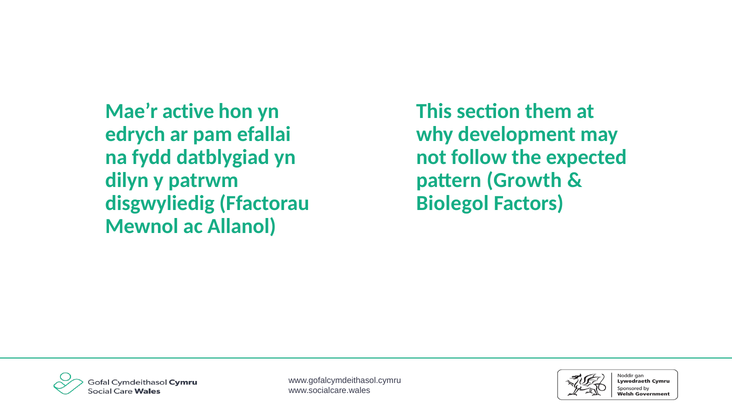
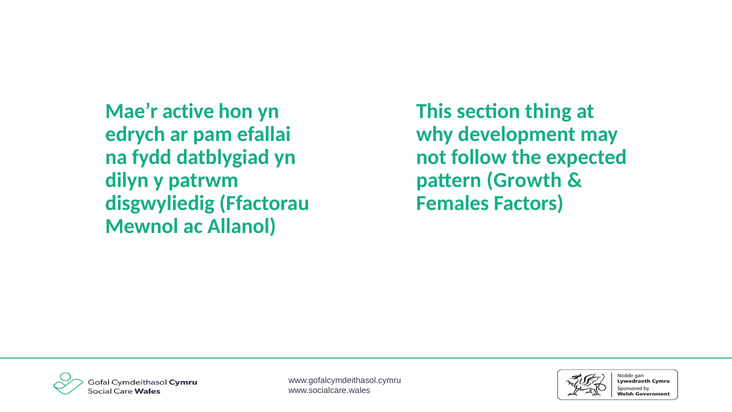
them: them -> thing (548, 111)
Biolegol: Biolegol -> Females (453, 203)
